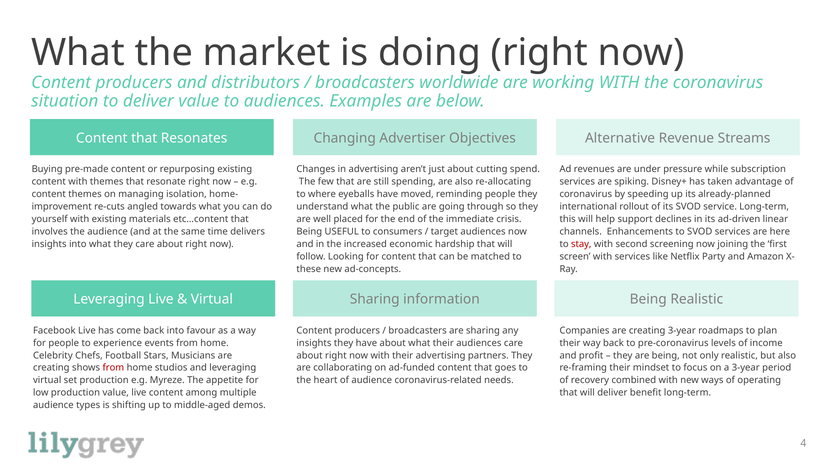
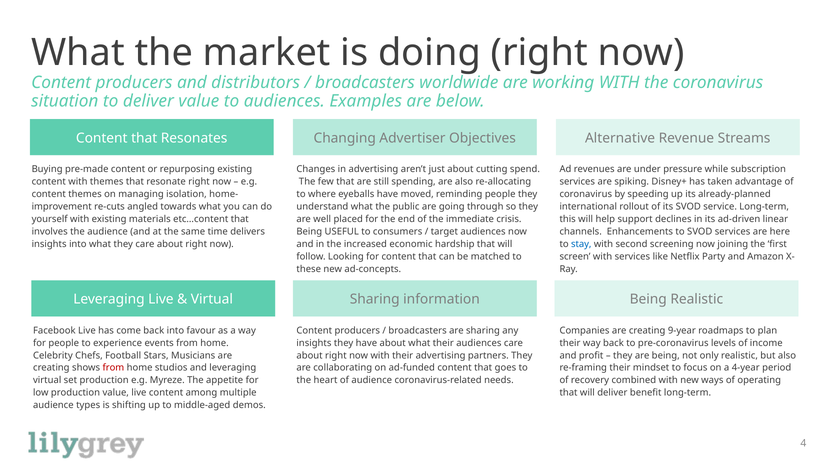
stay colour: red -> blue (581, 244)
creating 3-year: 3-year -> 9-year (682, 331)
a 3-year: 3-year -> 4-year (746, 368)
